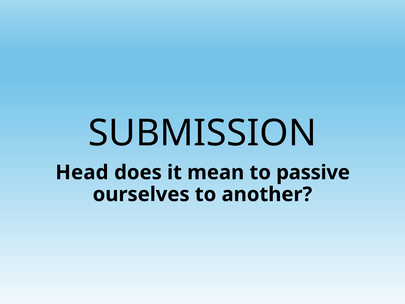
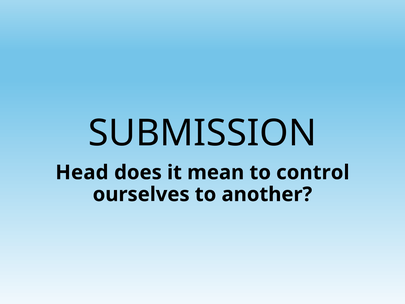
passive: passive -> control (313, 172)
